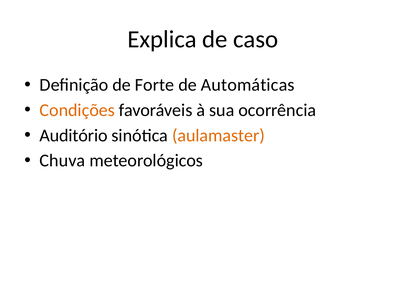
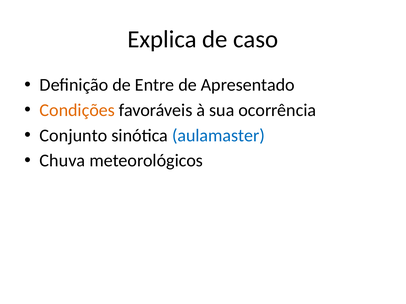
Forte: Forte -> Entre (155, 85)
Automáticas: Automáticas -> Apresentado (248, 85)
Auditório: Auditório -> Conjunto (73, 136)
aulamaster colour: orange -> blue (218, 136)
